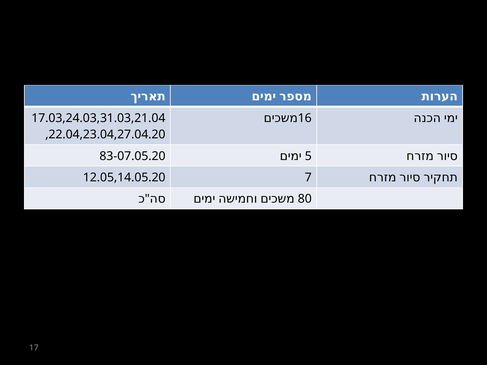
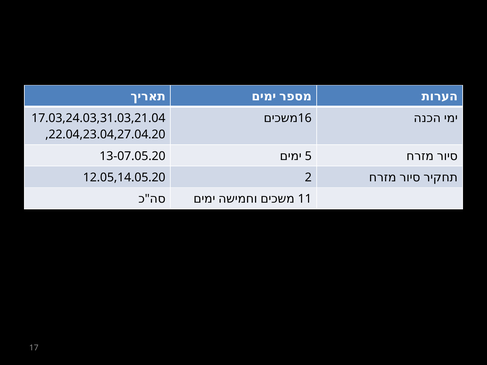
83-07.05.20: 83-07.05.20 -> 13-07.05.20 (132, 156)
7: 7 -> 2 (308, 178)
80: 80 -> 11 (305, 199)
